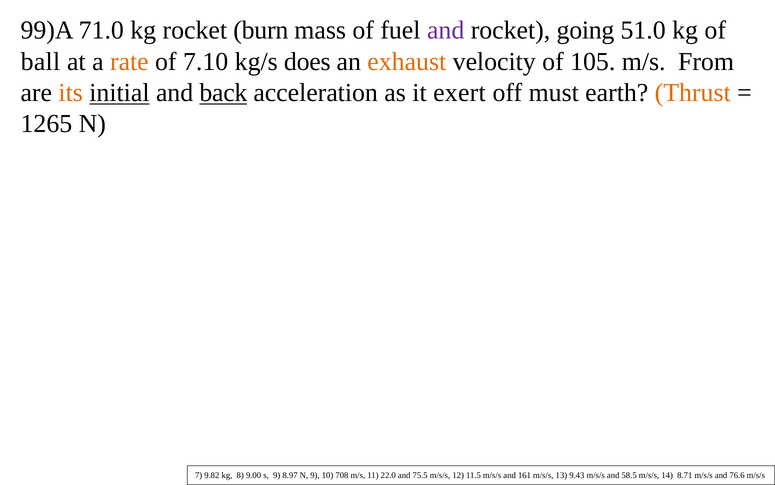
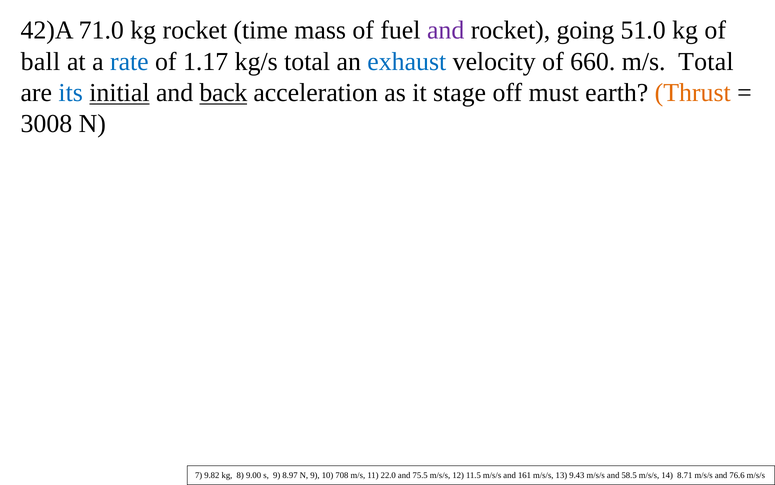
99)A: 99)A -> 42)A (47, 30)
burn: burn -> time (261, 30)
rate colour: orange -> blue (129, 61)
7.10: 7.10 -> 1.17 (206, 61)
kg/s does: does -> total (307, 61)
exhaust colour: orange -> blue (407, 61)
105: 105 -> 660 (593, 61)
m/s From: From -> Total (706, 61)
its colour: orange -> blue (71, 92)
exert: exert -> stage (460, 92)
1265: 1265 -> 3008 (46, 123)
